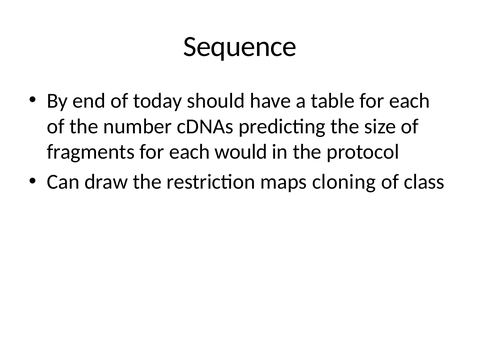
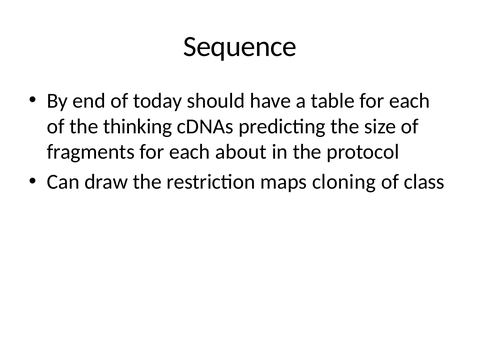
number: number -> thinking (138, 126)
would: would -> about (241, 152)
